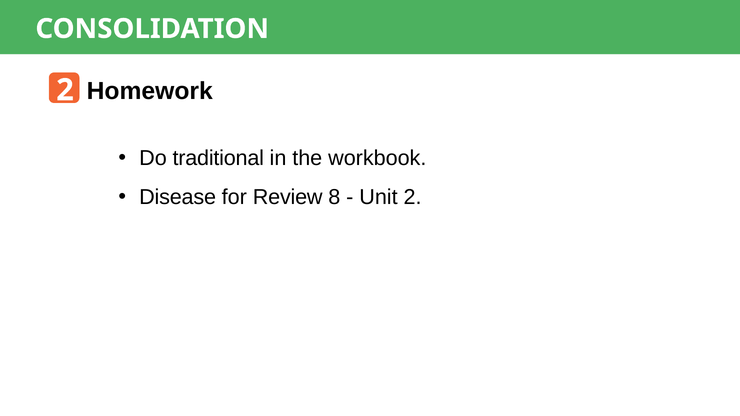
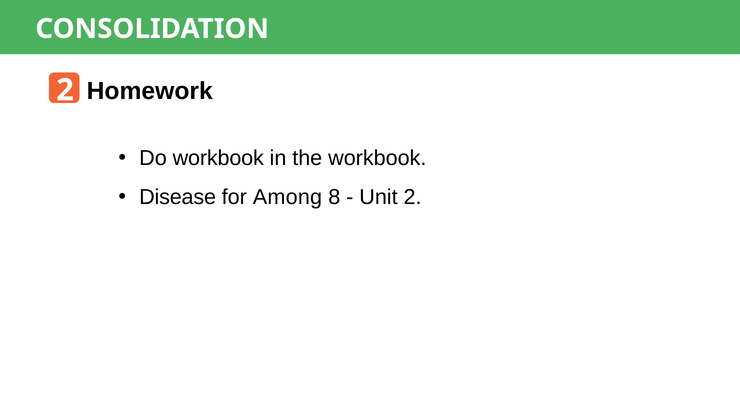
Do traditional: traditional -> workbook (218, 158)
Review: Review -> Among (287, 197)
